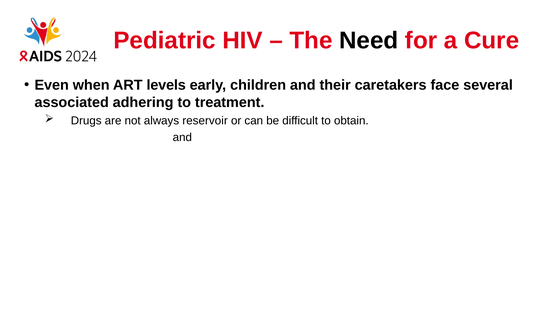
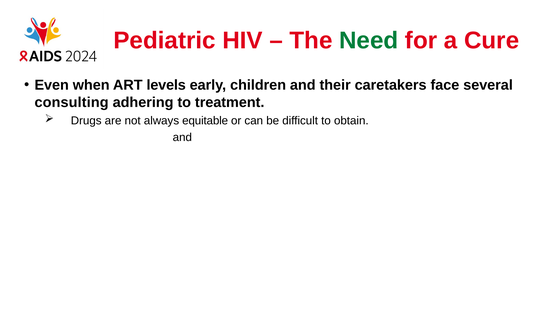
Need colour: black -> green (369, 41)
associated: associated -> consulting (72, 102)
reservoir: reservoir -> equitable (205, 121)
